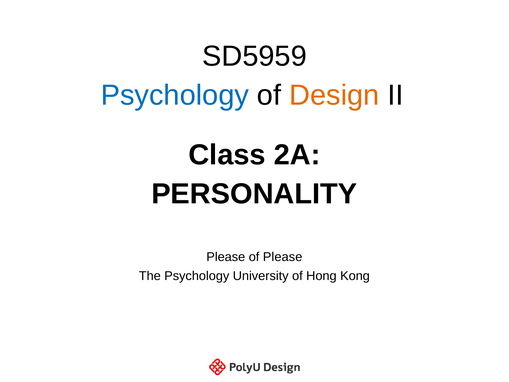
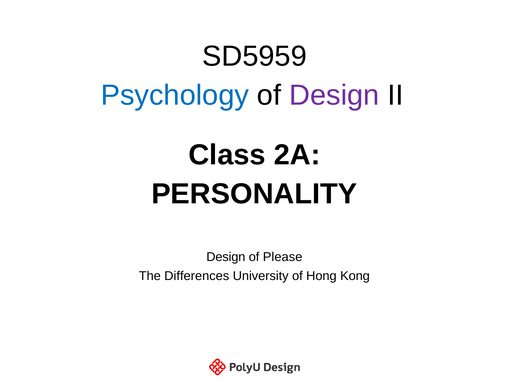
Design colour: orange -> purple (334, 95)
Please: Please -> Design (226, 257)
The Psychology: Psychology -> Differences (197, 276)
